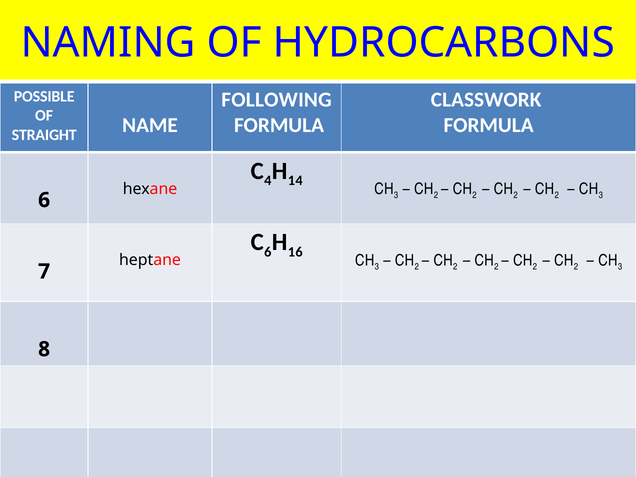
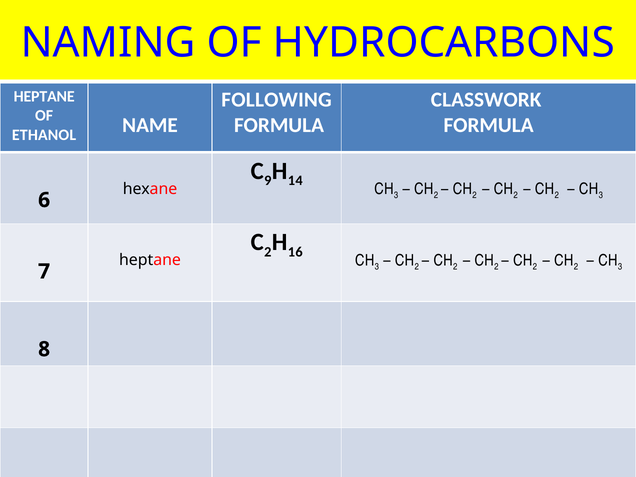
POSSIBLE: POSSIBLE -> HEPTANE (44, 96)
STRAIGHT: STRAIGHT -> ETHANOL (44, 135)
4: 4 -> 9 (268, 180)
6: 6 -> 2 (268, 252)
